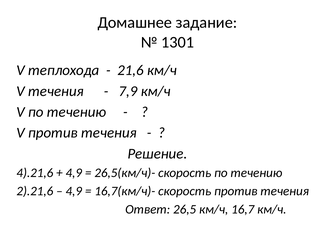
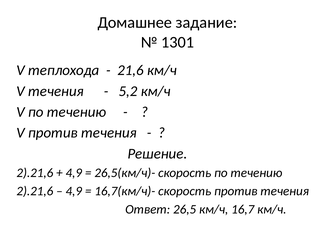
7,9: 7,9 -> 5,2 (128, 91)
4).21,6: 4).21,6 -> 2).21,6 (35, 173)
